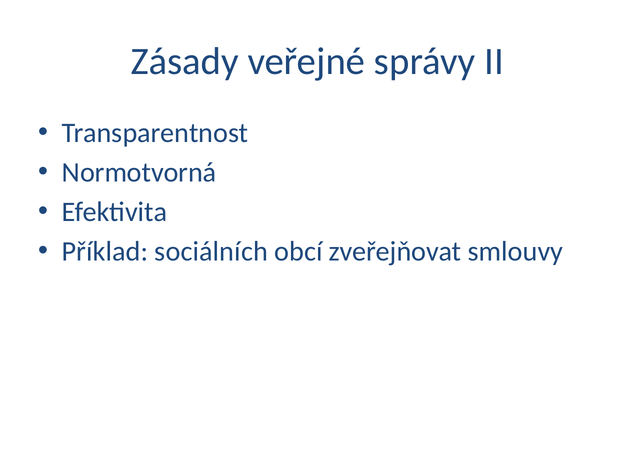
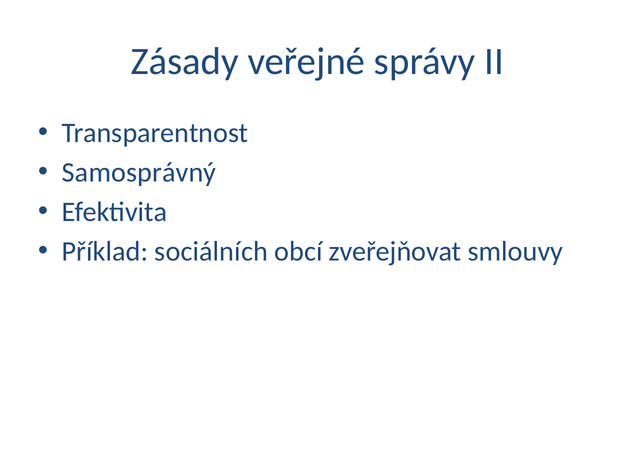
Normotvorná: Normotvorná -> Samosprávný (139, 173)
